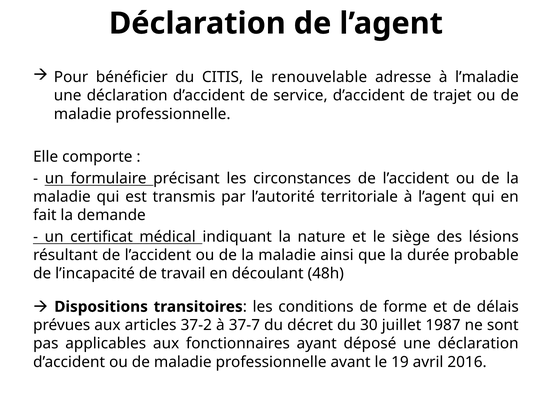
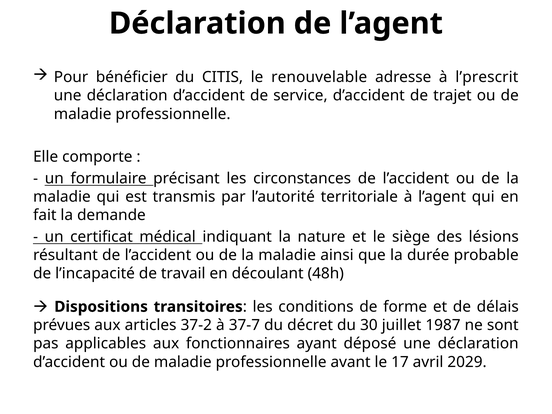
l’maladie: l’maladie -> l’prescrit (487, 77)
19: 19 -> 17 (400, 362)
2016: 2016 -> 2029 (467, 362)
